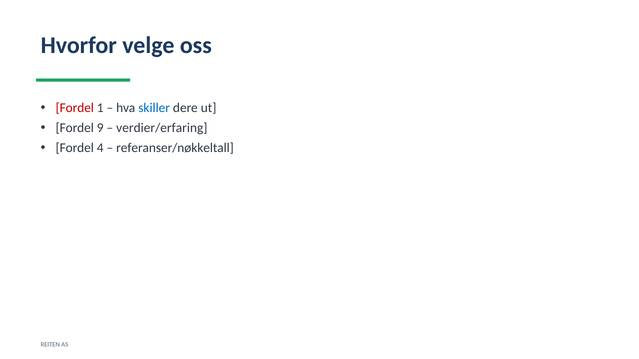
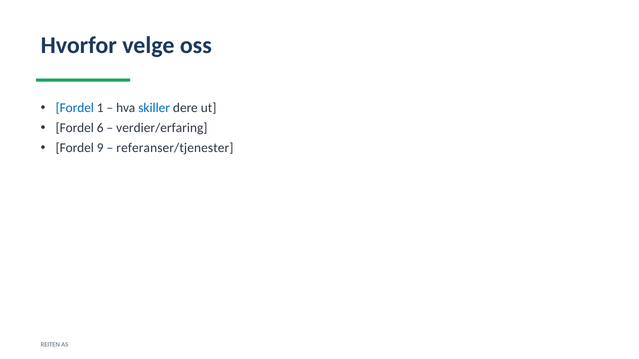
Fordel colour: red -> blue (75, 108)
9: 9 -> 6 (100, 128)
4: 4 -> 9 (100, 148)
referanser/nøkkeltall: referanser/nøkkeltall -> referanser/tjenester (175, 148)
